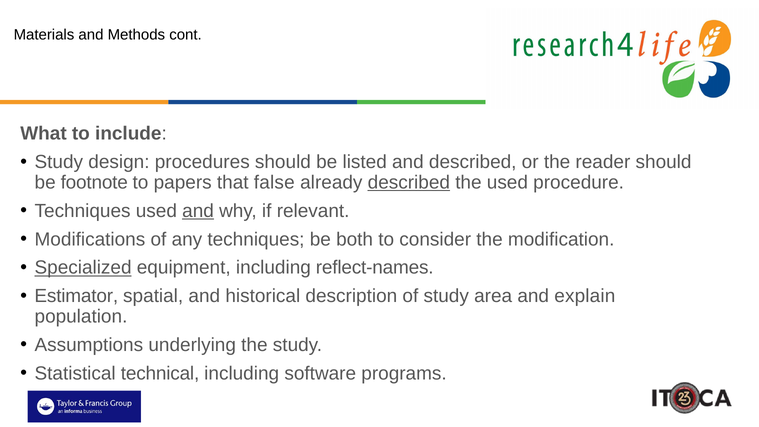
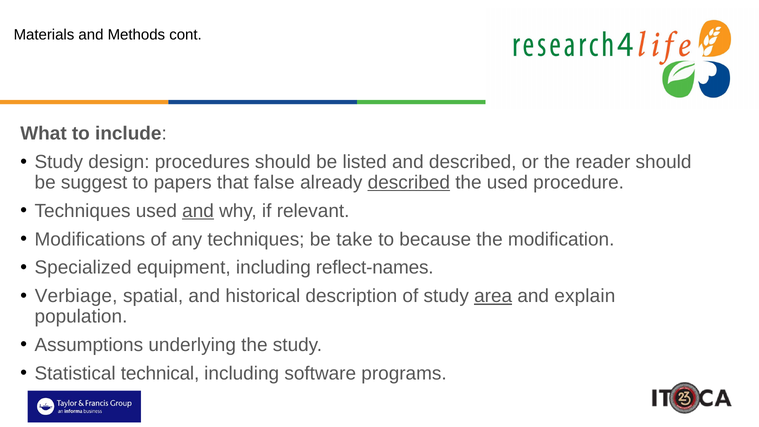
footnote: footnote -> suggest (94, 182)
both: both -> take (354, 239)
consider: consider -> because (435, 239)
Specialized underline: present -> none (83, 268)
Estimator: Estimator -> Verbiage (76, 296)
area underline: none -> present (493, 296)
